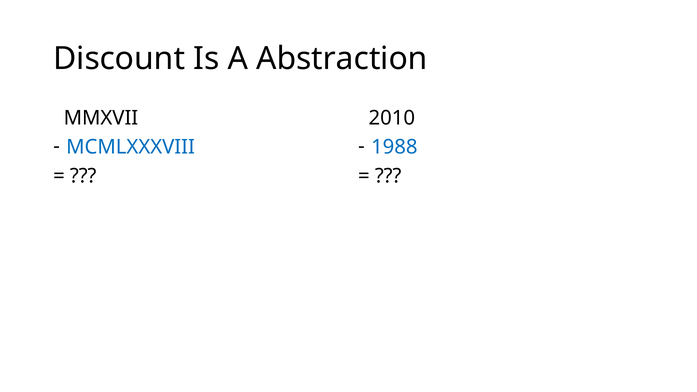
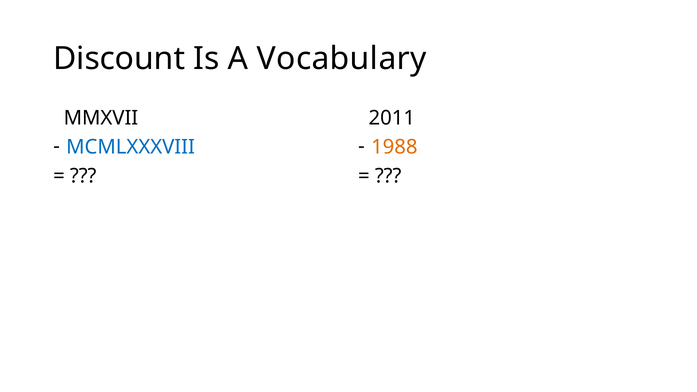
Abstraction: Abstraction -> Vocabulary (342, 59)
2010: 2010 -> 2011 (392, 118)
1988 colour: blue -> orange (394, 147)
